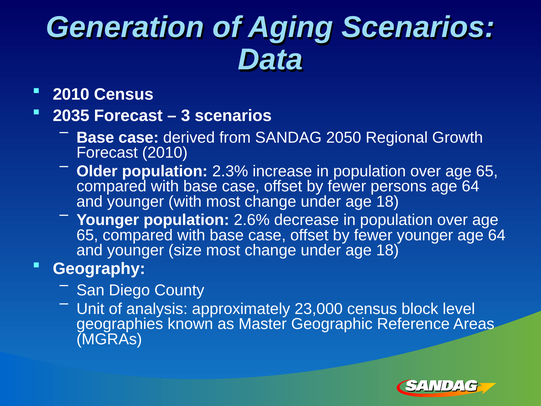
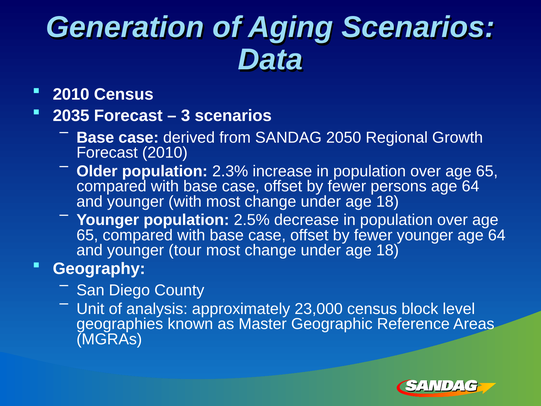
2.6%: 2.6% -> 2.5% (252, 220)
size: size -> tour (185, 250)
